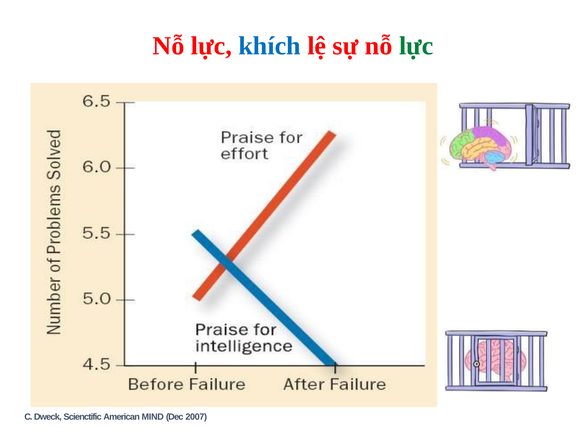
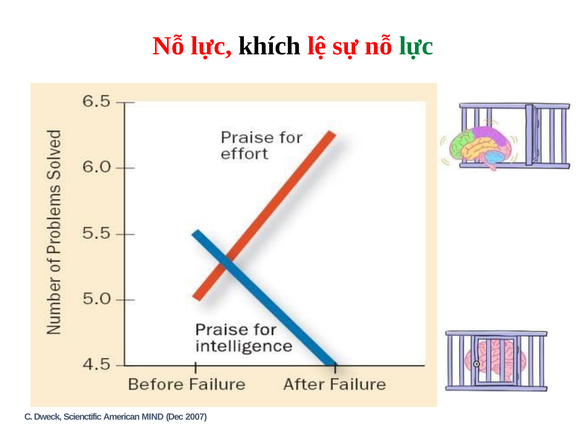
khích colour: blue -> black (270, 46)
